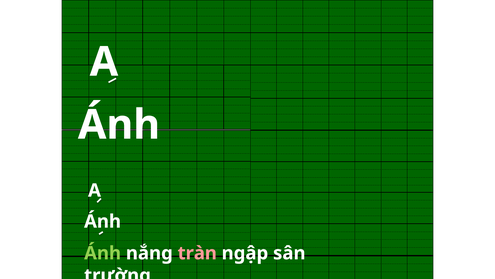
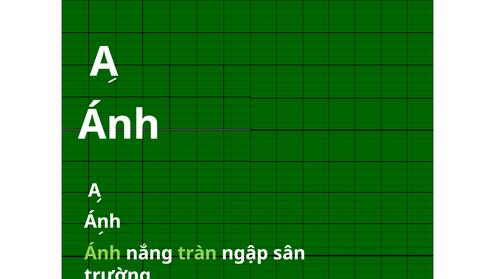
tràn colour: pink -> light green (197, 253)
